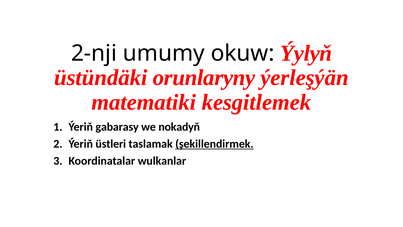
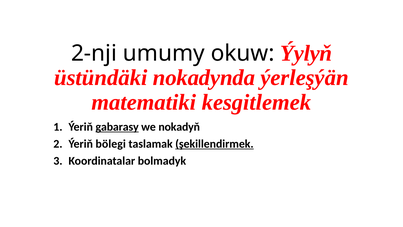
orunlaryny: orunlaryny -> nokadynda (204, 78)
gabarasy underline: none -> present (117, 127)
üstleri: üstleri -> bölegi (111, 144)
wulkanlar: wulkanlar -> bolmadyk (162, 161)
